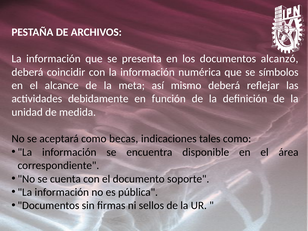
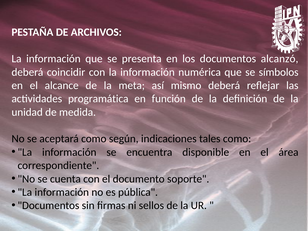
debidamente: debidamente -> programática (98, 99)
becas: becas -> según (124, 139)
